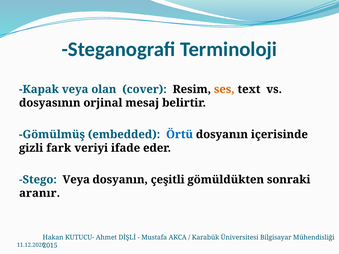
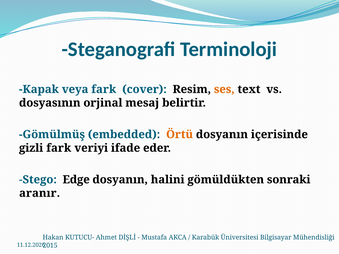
veya olan: olan -> fark (104, 89)
Örtü colour: blue -> orange (180, 135)
Stego Veya: Veya -> Edge (76, 180)
çeşitli: çeşitli -> halini (168, 180)
